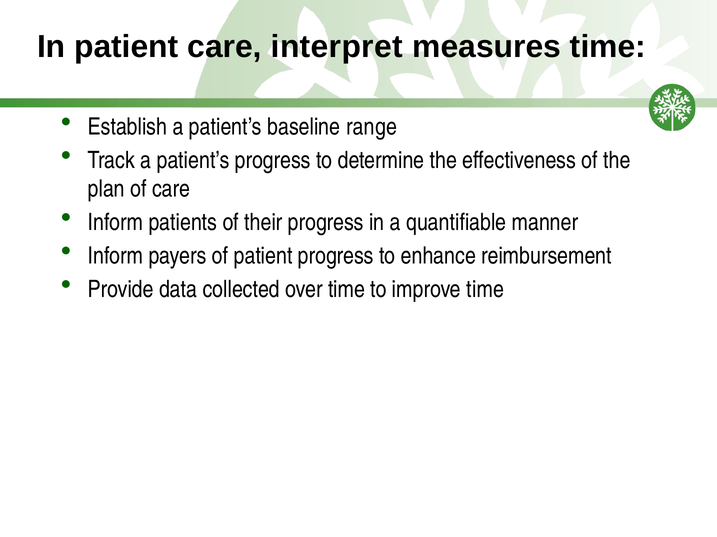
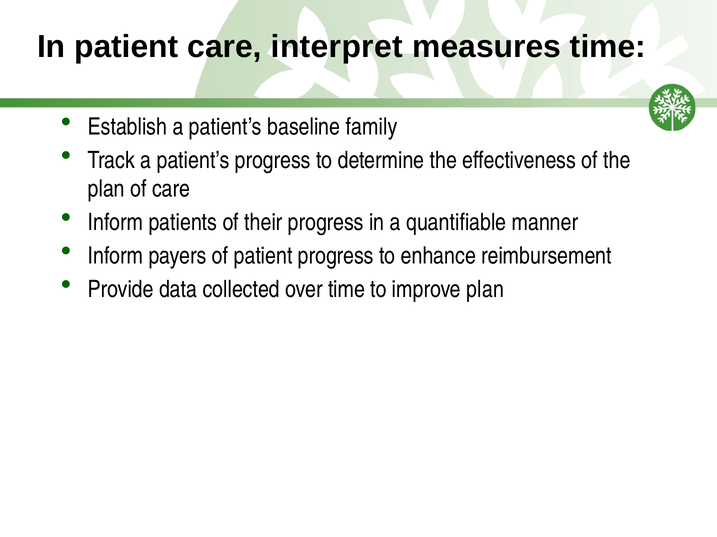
range: range -> family (372, 127)
improve time: time -> plan (485, 290)
